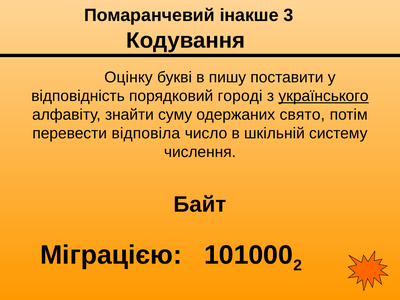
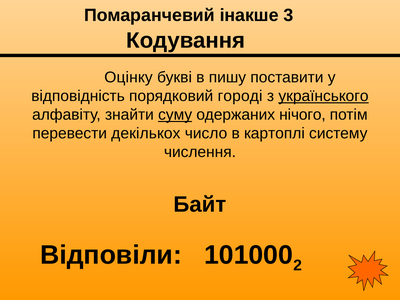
суму underline: none -> present (175, 115)
свято: свято -> нічого (302, 115)
відповіла: відповіла -> декількох (146, 133)
шкільній: шкільній -> картоплі (274, 133)
Міграцією: Міграцією -> Відповіли (111, 255)
